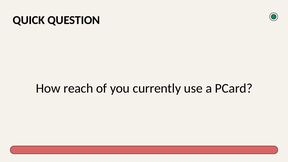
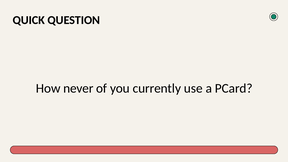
reach: reach -> never (78, 88)
